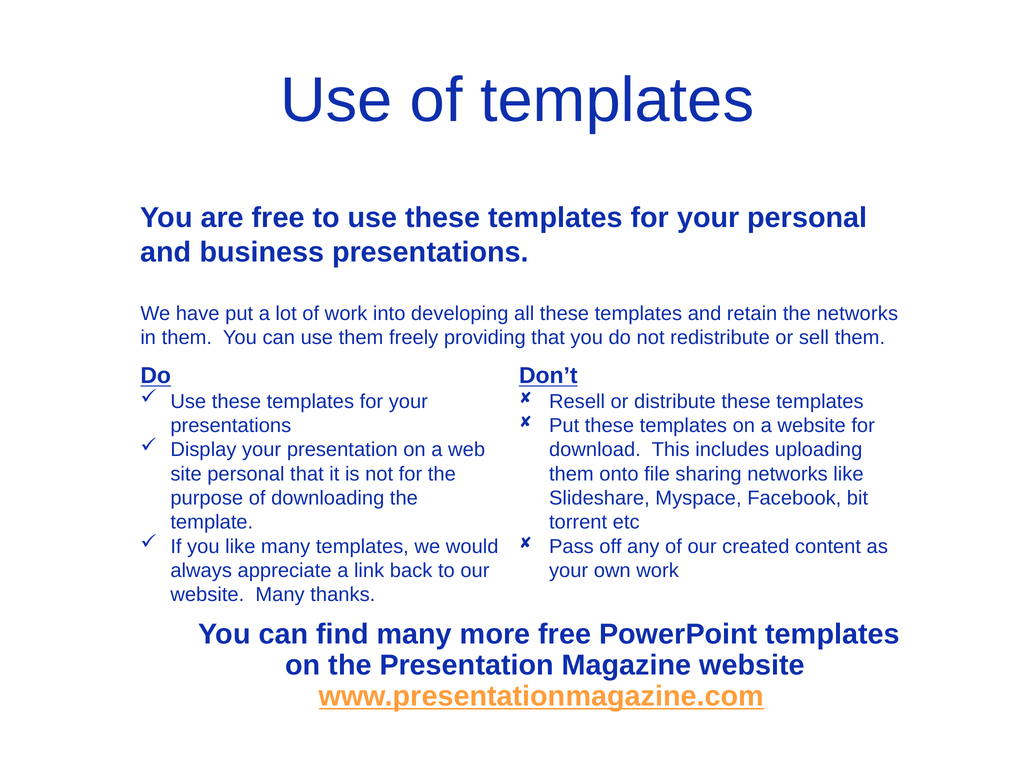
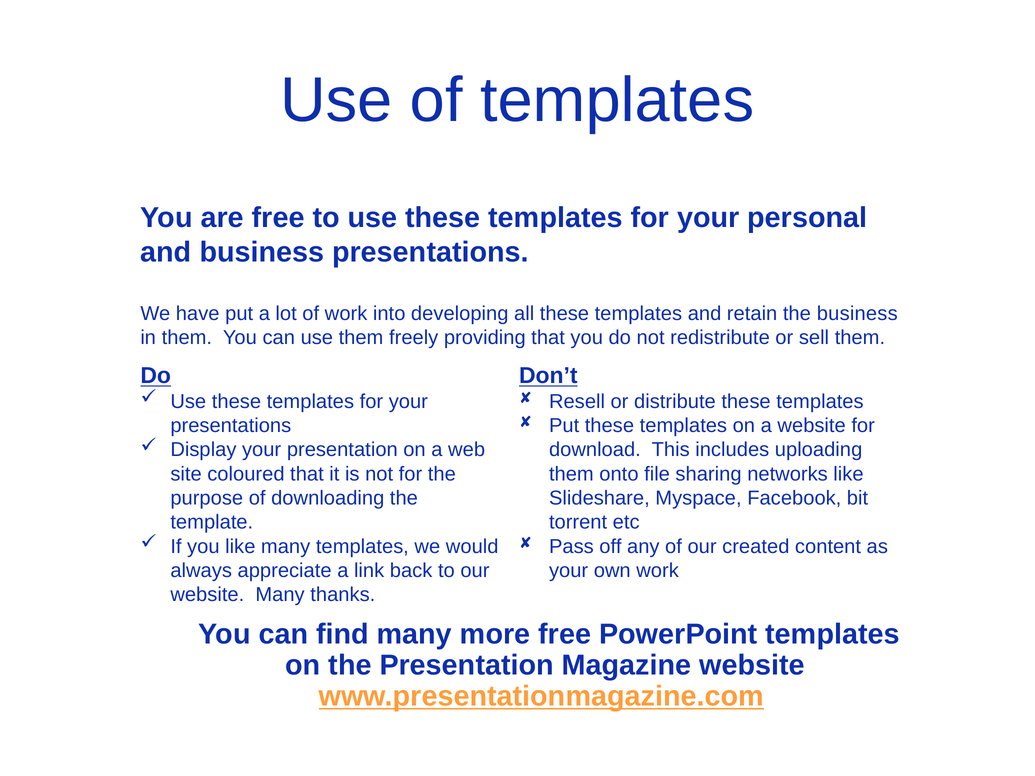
the networks: networks -> business (857, 314)
site personal: personal -> coloured (246, 474)
